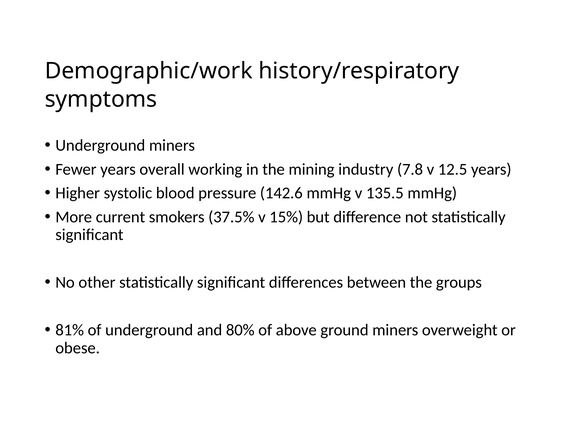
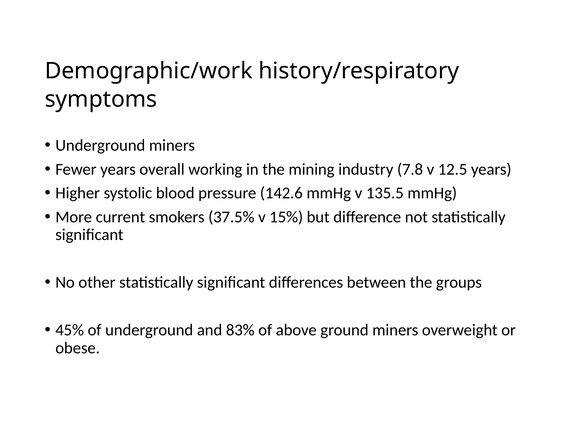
81%: 81% -> 45% (70, 330)
80%: 80% -> 83% (240, 330)
